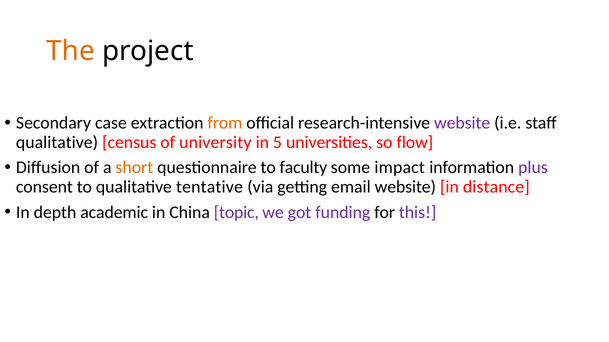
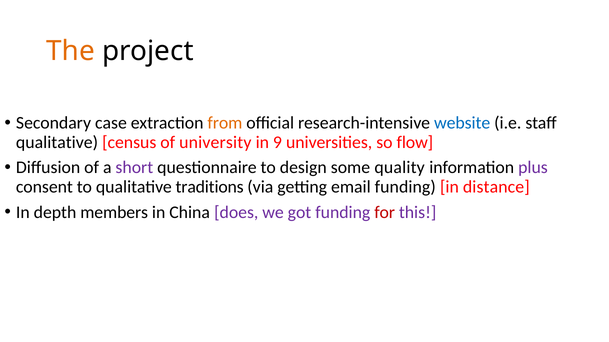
website colour: purple -> blue (462, 123)
5: 5 -> 9 (277, 142)
short colour: orange -> purple (134, 168)
faculty: faculty -> design (303, 168)
impact: impact -> quality (400, 168)
tentative: tentative -> traditions (210, 187)
email website: website -> funding (405, 187)
academic: academic -> members (114, 213)
topic: topic -> does (236, 213)
for colour: black -> red (385, 213)
